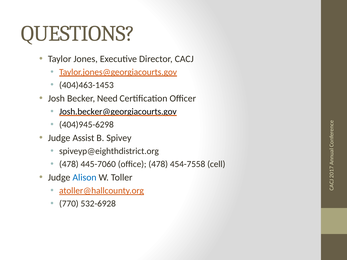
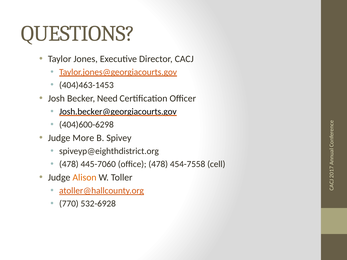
404)945-6298: 404)945-6298 -> 404)600-6298 (86, 125)
Assist: Assist -> More (83, 138)
Alison colour: blue -> orange (85, 178)
